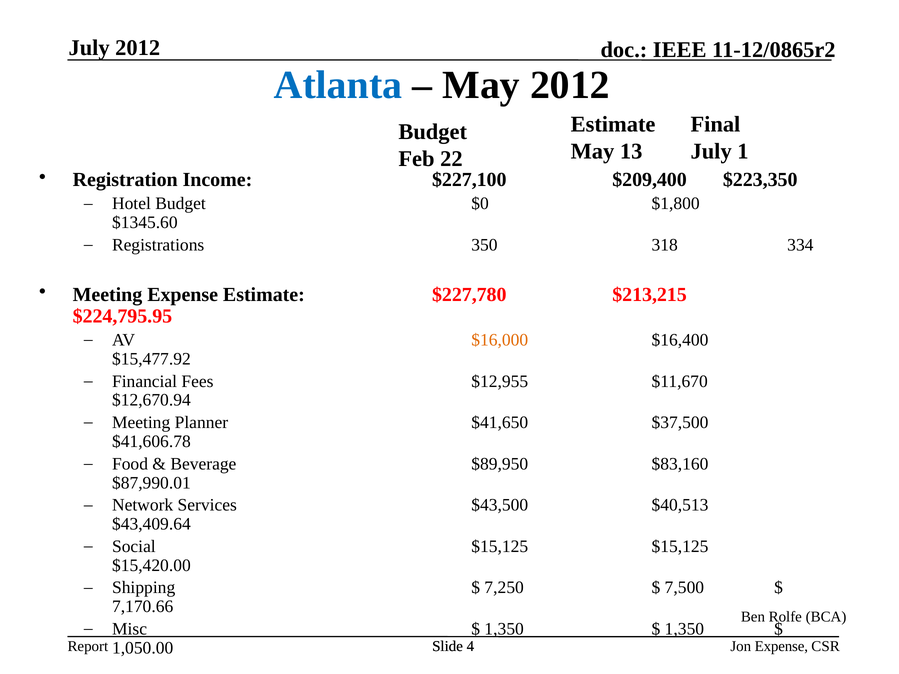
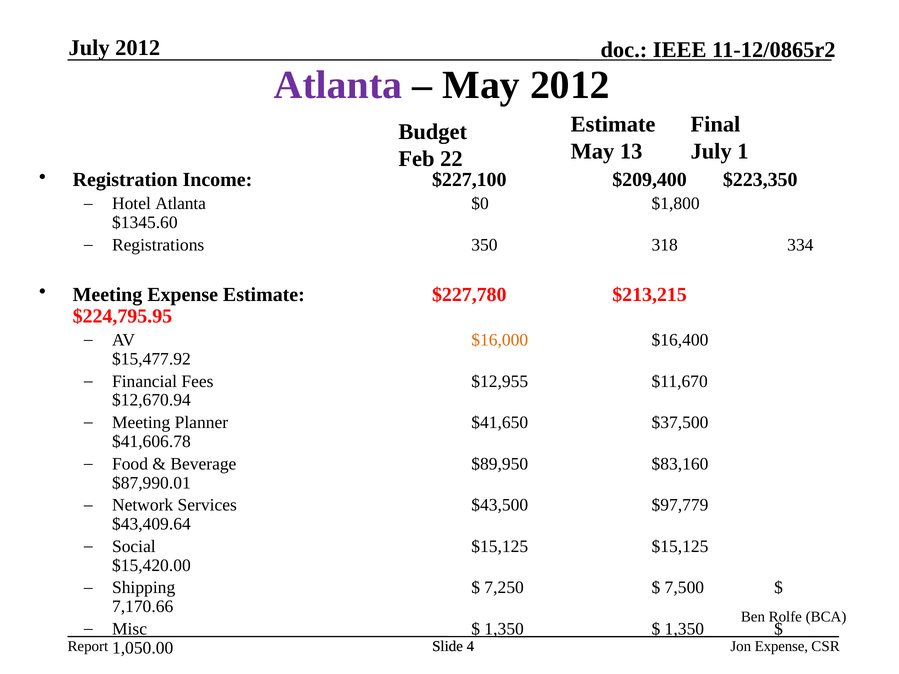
Atlanta colour: blue -> purple (338, 85)
Hotel Budget: Budget -> Atlanta (181, 204)
$40,513: $40,513 -> $97,779 (680, 505)
